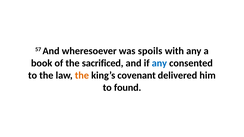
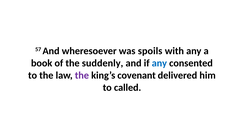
sacrificed: sacrificed -> suddenly (103, 63)
the colour: orange -> purple (82, 75)
found: found -> called (128, 88)
